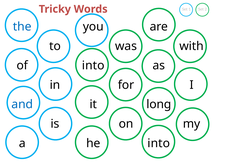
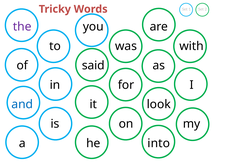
the colour: blue -> purple (22, 27)
of into: into -> said (93, 65)
long: long -> look (159, 104)
